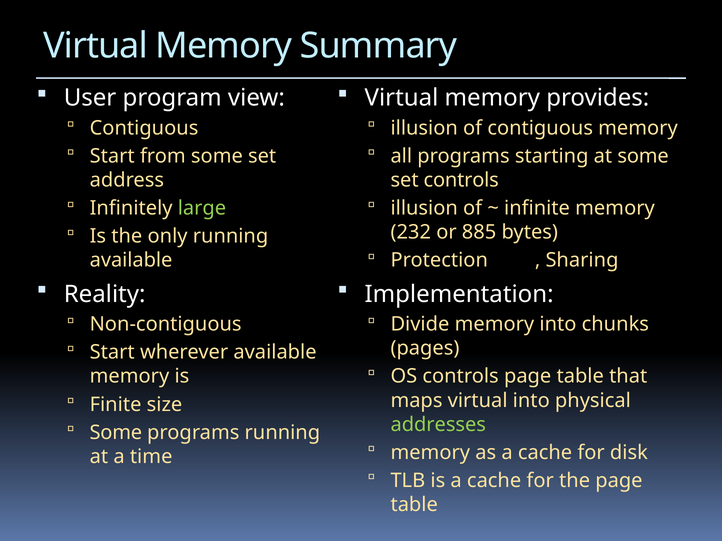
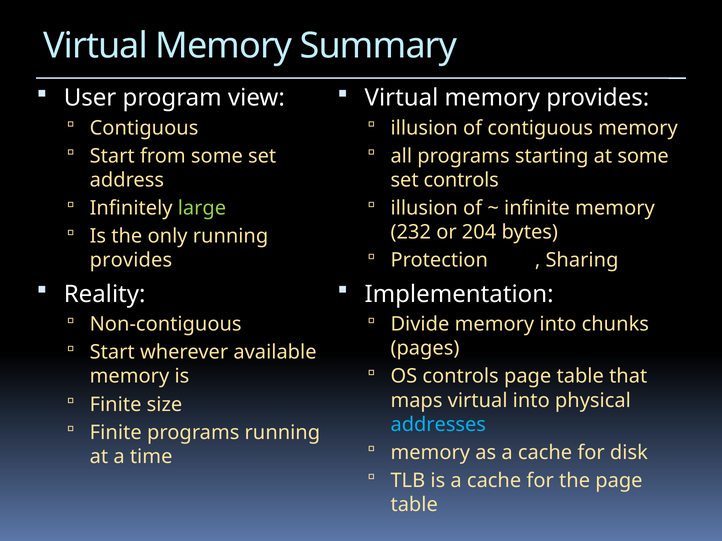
885: 885 -> 204 (479, 232)
available: available -> provides (131, 261)
addresses colour: light green -> light blue (438, 425)
Some: Some -> Finite (116, 433)
